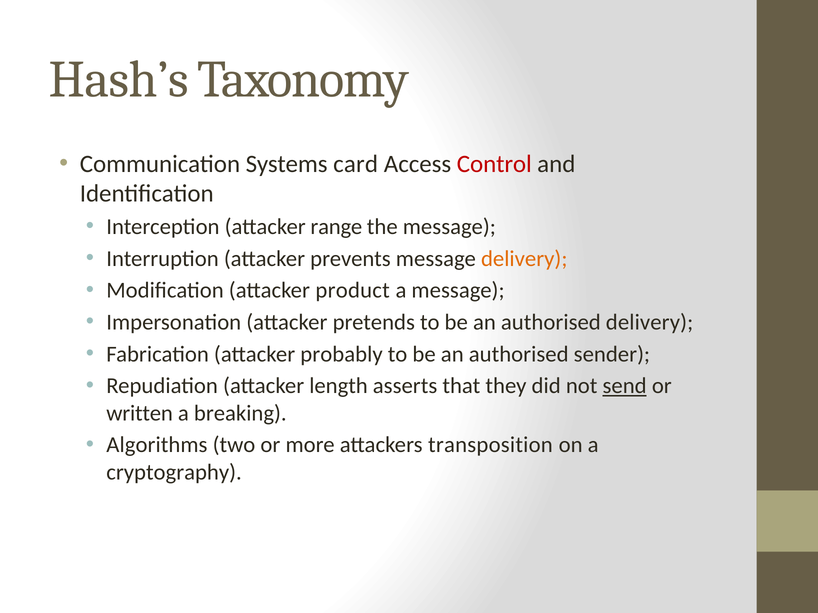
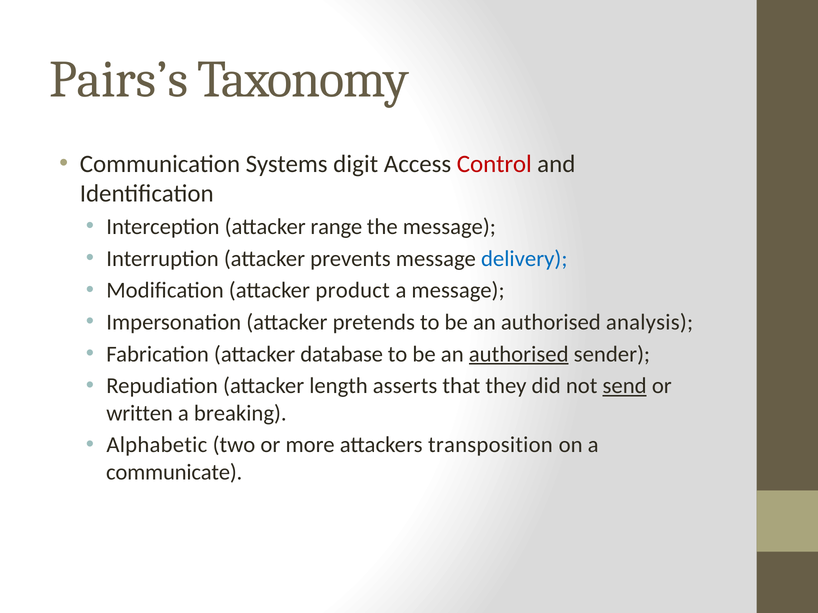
Hash’s: Hash’s -> Pairs’s (119, 79)
card: card -> digit (356, 164)
delivery colour: orange -> blue (524, 259)
authorised delivery: delivery -> analysis (649, 322)
probably: probably -> database (342, 354)
authorised underline: none -> present (519, 354)
Algorithms: Algorithms -> Alphabetic (157, 445)
cryptography: cryptography -> communicate (174, 473)
